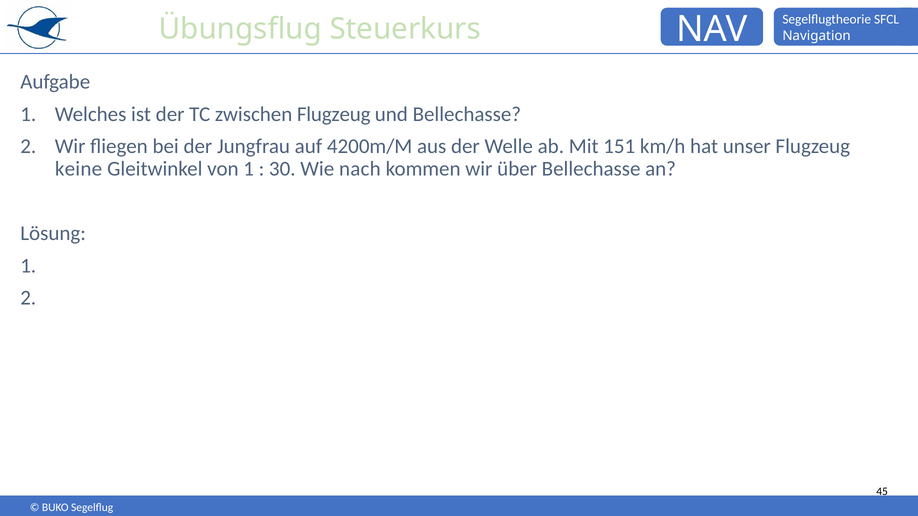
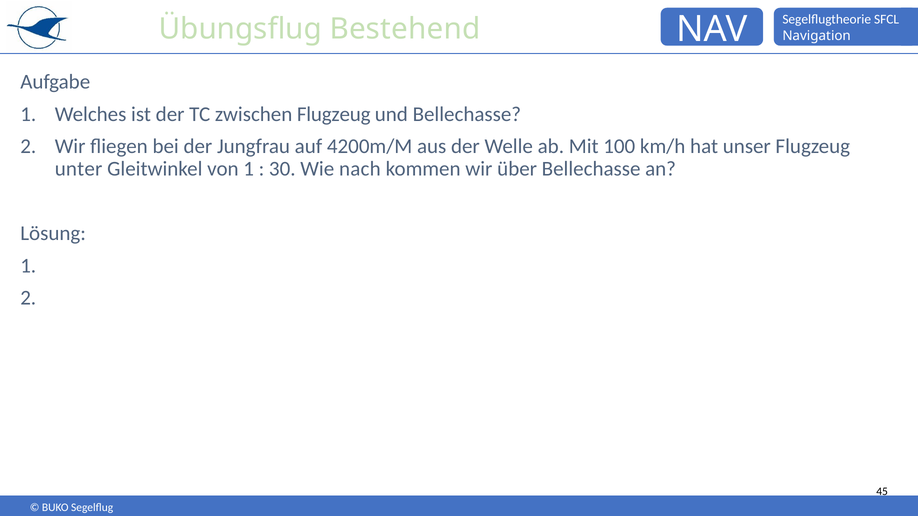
Steuerkurs: Steuerkurs -> Bestehend (405, 29)
151: 151 -> 100 (619, 146)
keine: keine -> unter (79, 169)
